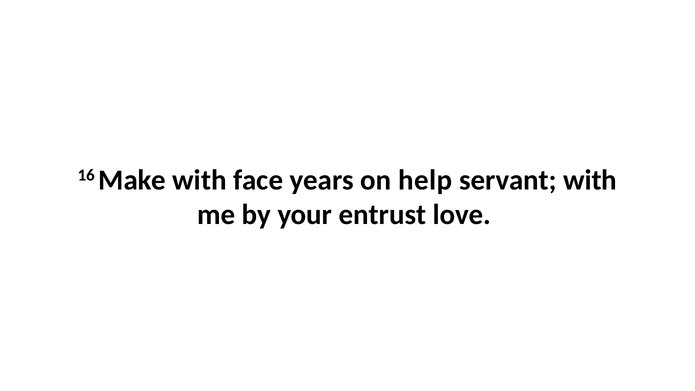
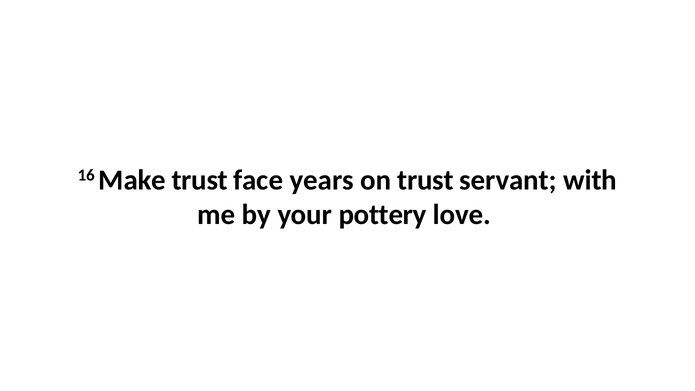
Make with: with -> trust (200, 180)
on help: help -> trust (426, 180)
entrust: entrust -> pottery (383, 215)
